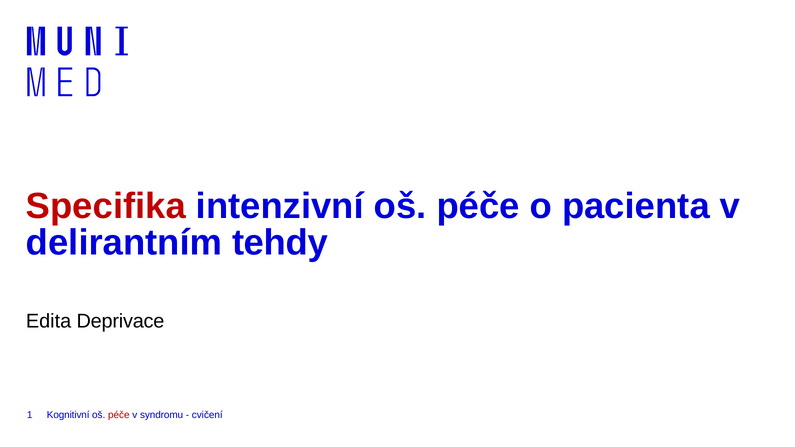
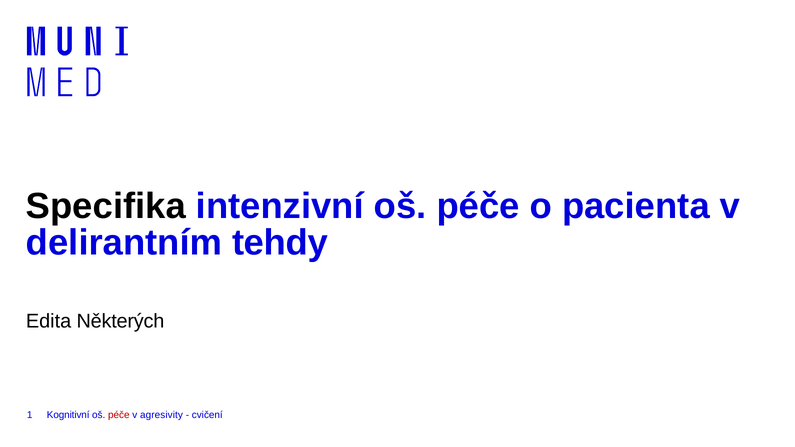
Specifika colour: red -> black (106, 206)
Deprivace: Deprivace -> Některých (120, 321)
syndromu: syndromu -> agresivity (161, 415)
